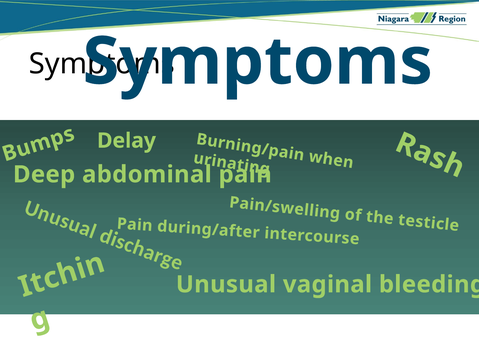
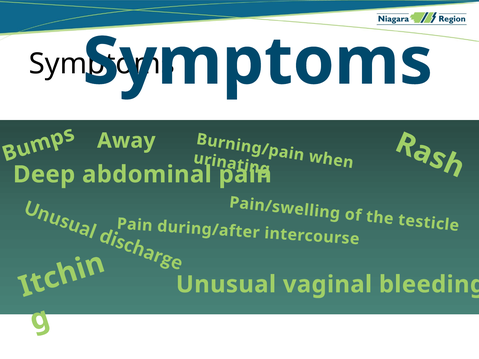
Delay: Delay -> Away (126, 141)
